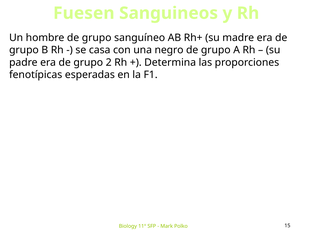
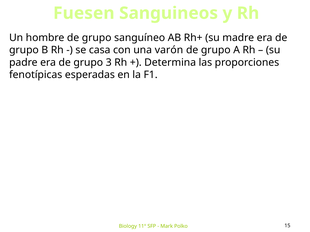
negro: negro -> varón (169, 50)
2: 2 -> 3 (109, 63)
